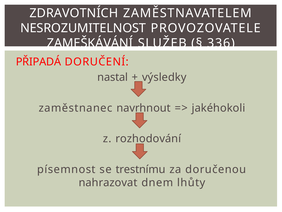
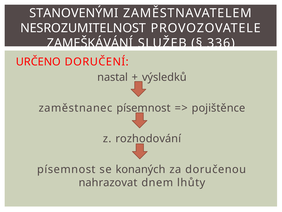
ZDRAVOTNÍCH: ZDRAVOTNÍCH -> STANOVENÝMI (74, 13)
PŘIPADÁ: PŘIPADÁ -> URČENO (38, 62)
výsledky: výsledky -> výsledků (164, 77)
zaměstnanec navrhnout: navrhnout -> písemnost (144, 108)
jakéhokoli: jakéhokoli -> pojištěnce (219, 108)
trestnímu: trestnímu -> konaných (141, 169)
